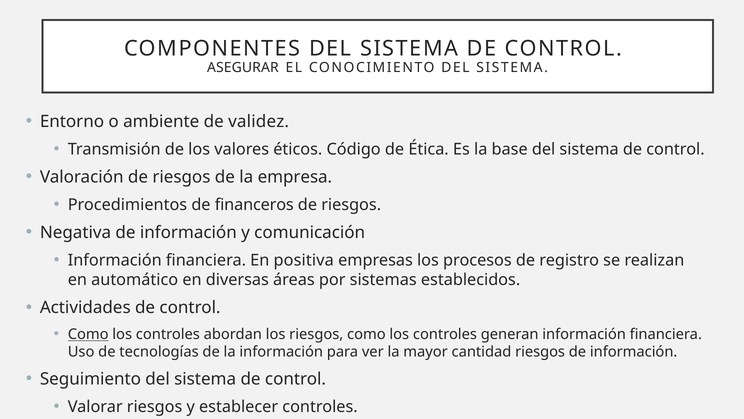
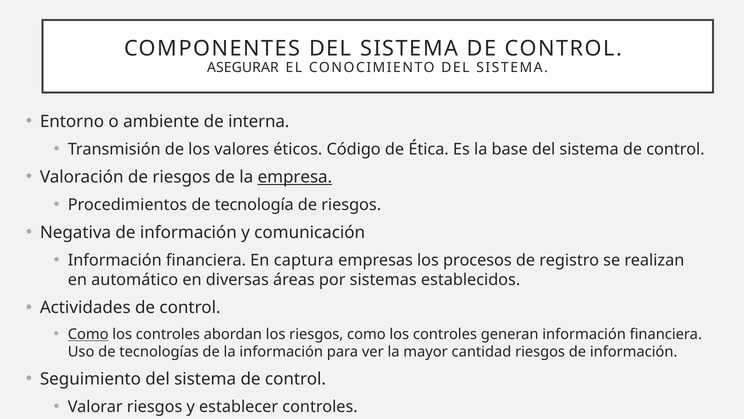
validez: validez -> interna (259, 121)
empresa underline: none -> present (295, 177)
financeros: financeros -> tecnología (254, 205)
positiva: positiva -> captura (304, 260)
